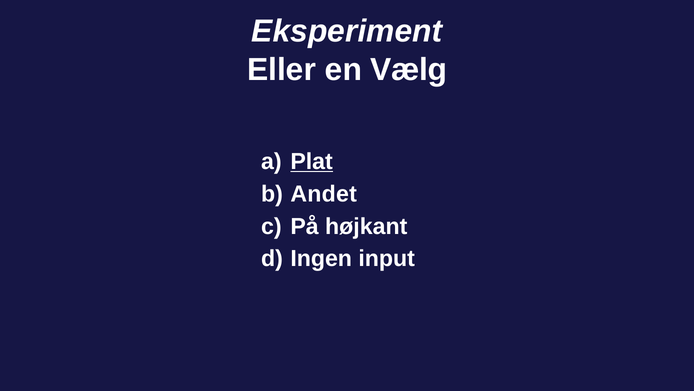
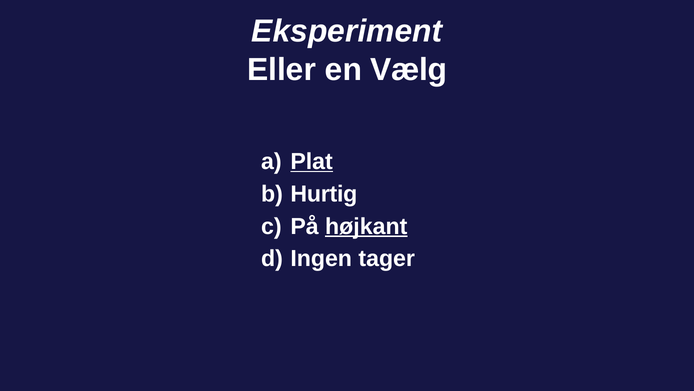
Andet: Andet -> Hurtig (324, 194)
højkant underline: none -> present (366, 226)
input: input -> tager (387, 258)
